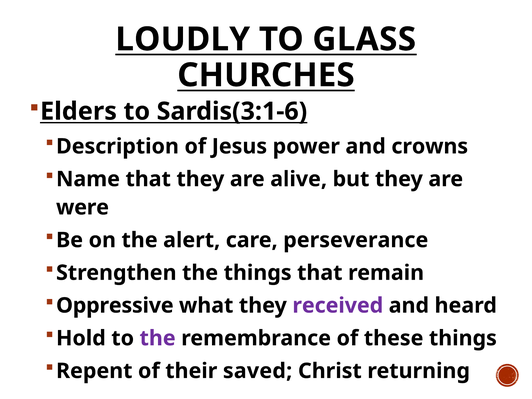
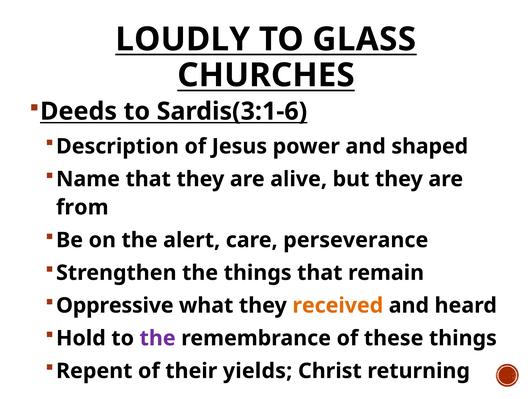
Elders: Elders -> Deeds (79, 111)
crowns: crowns -> shaped (430, 146)
were: were -> from (82, 207)
received colour: purple -> orange (338, 306)
saved: saved -> yields (258, 371)
